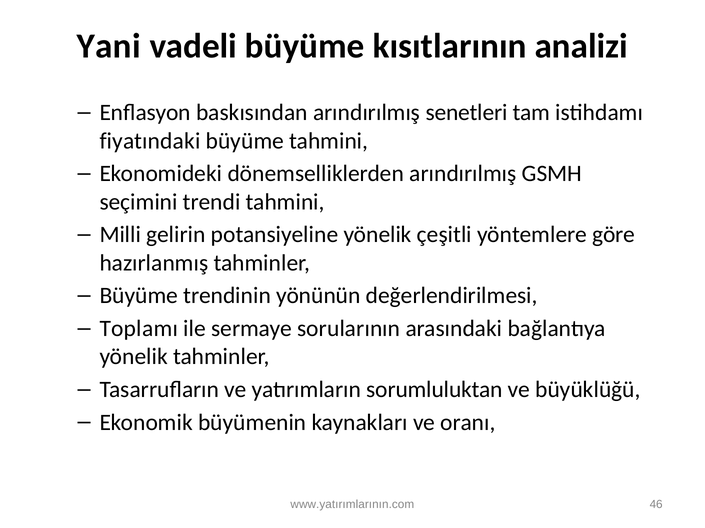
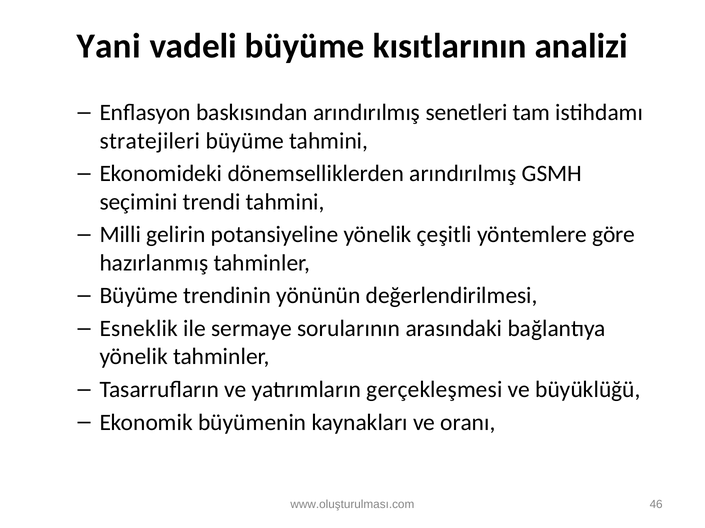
fiyatındaki: fiyatındaki -> stratejileri (150, 141)
Toplamı: Toplamı -> Esneklik (139, 329)
sorumluluktan: sorumluluktan -> gerçekleşmesi (434, 390)
www.yatırımlarının.com: www.yatırımlarının.com -> www.oluşturulması.com (352, 505)
